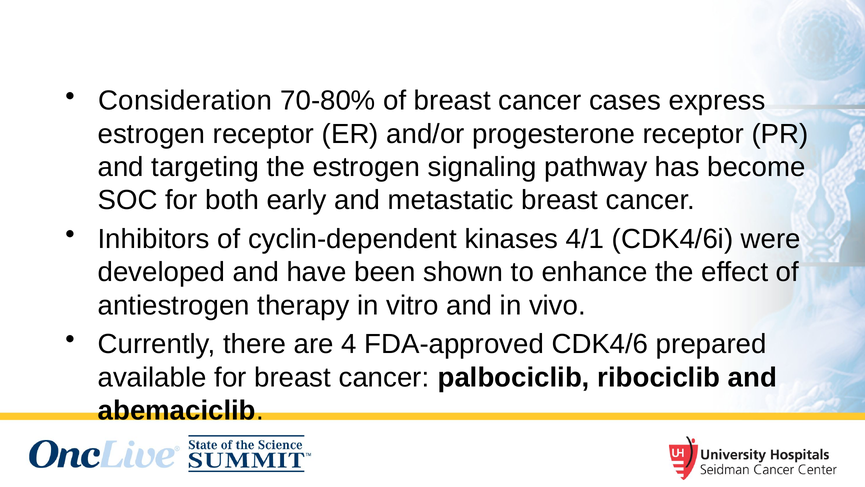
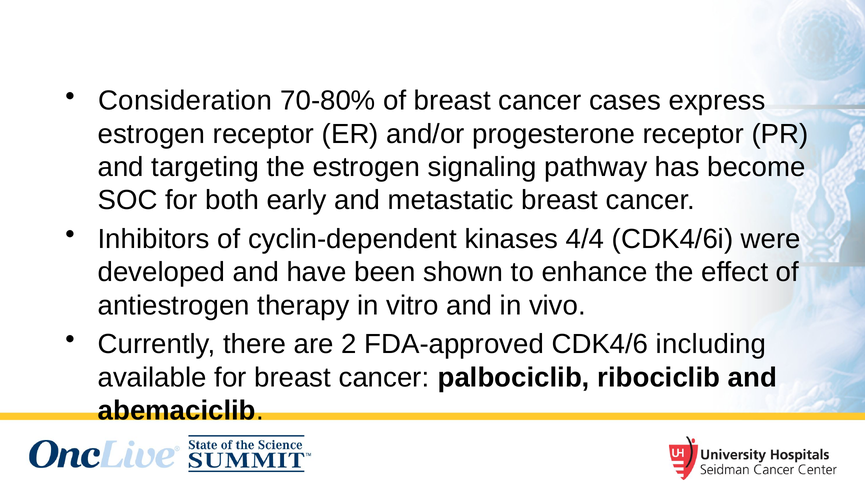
4/1: 4/1 -> 4/4 (585, 239)
4: 4 -> 2 (349, 344)
prepared: prepared -> including (711, 344)
